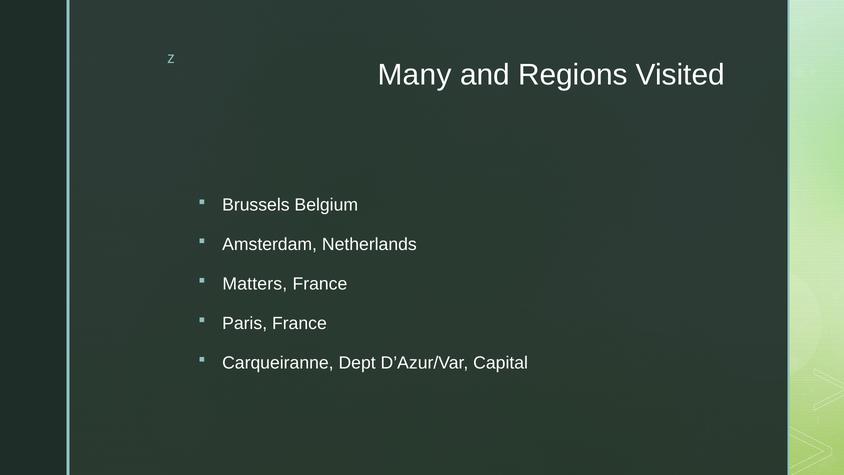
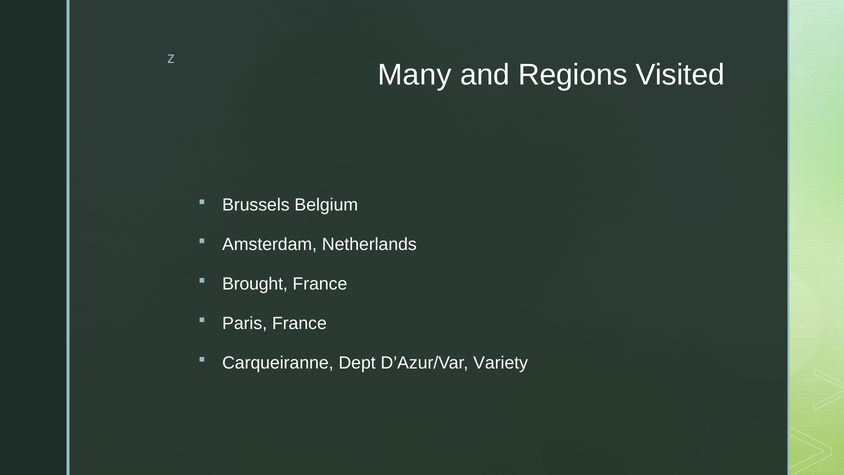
Matters: Matters -> Brought (255, 284)
Capital: Capital -> Variety (501, 363)
